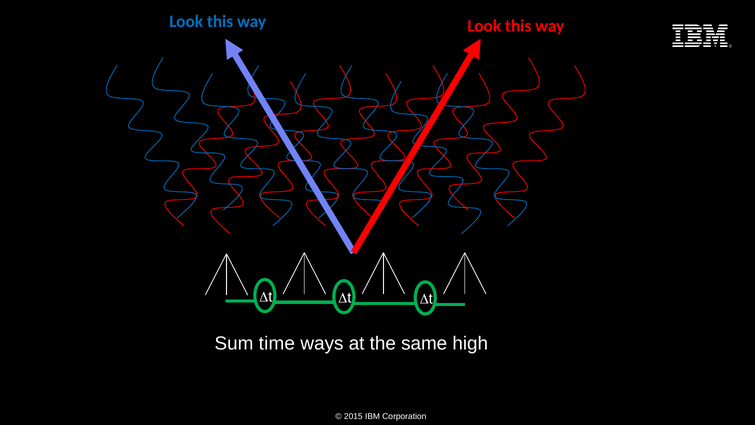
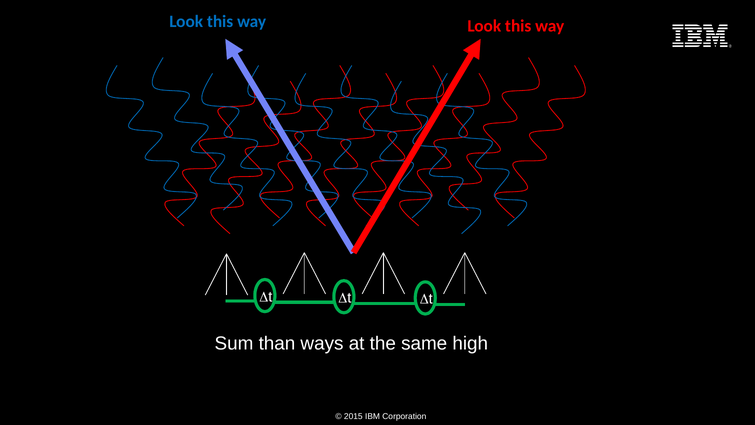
time: time -> than (277, 343)
